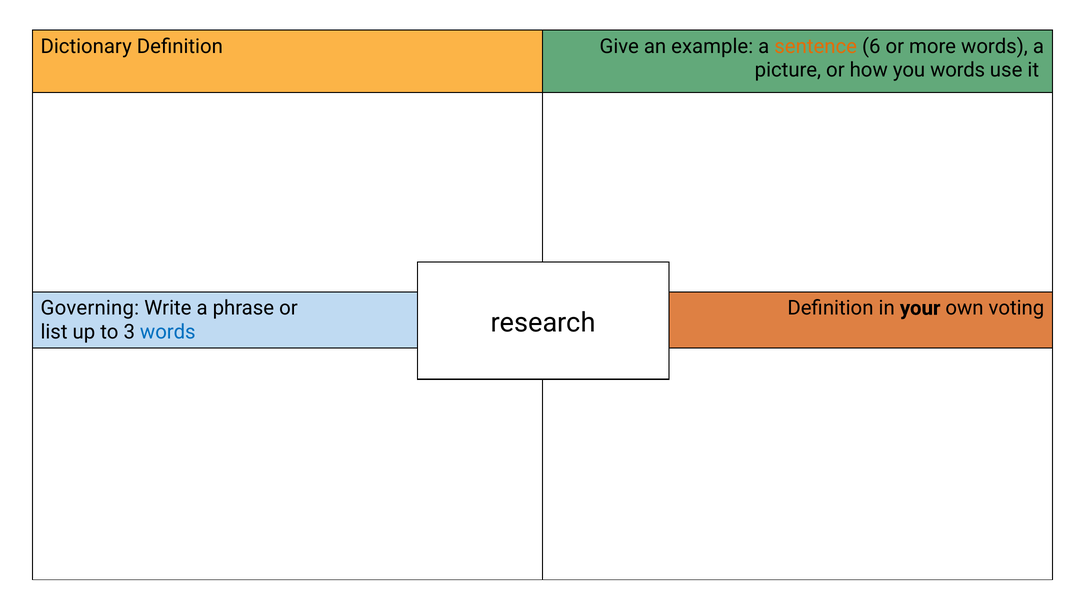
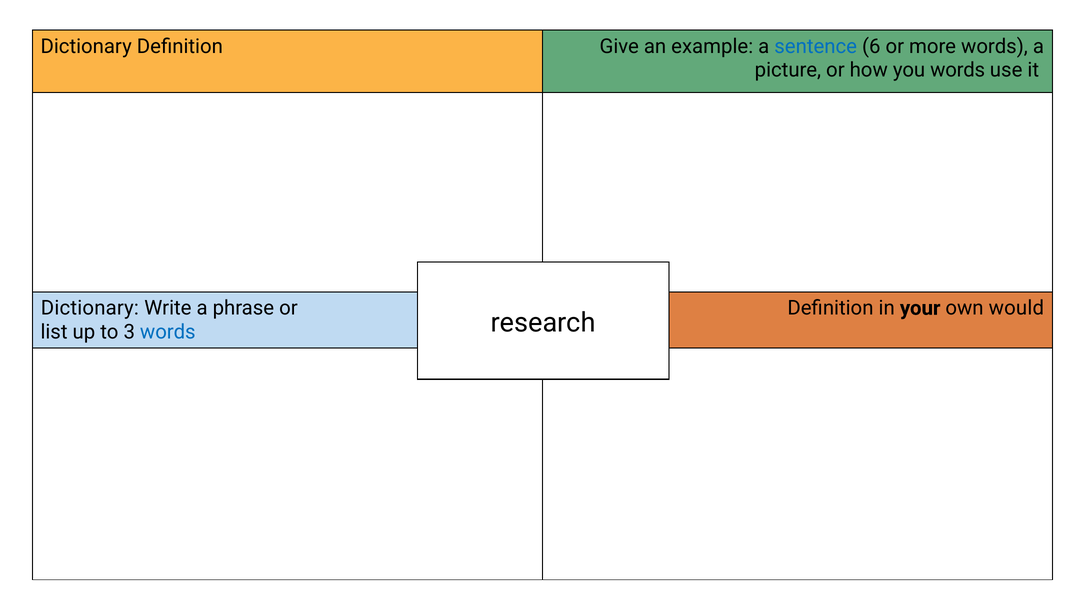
sentence colour: orange -> blue (816, 46)
Governing: Governing -> Dictionary (90, 308)
voting: voting -> would (1016, 308)
